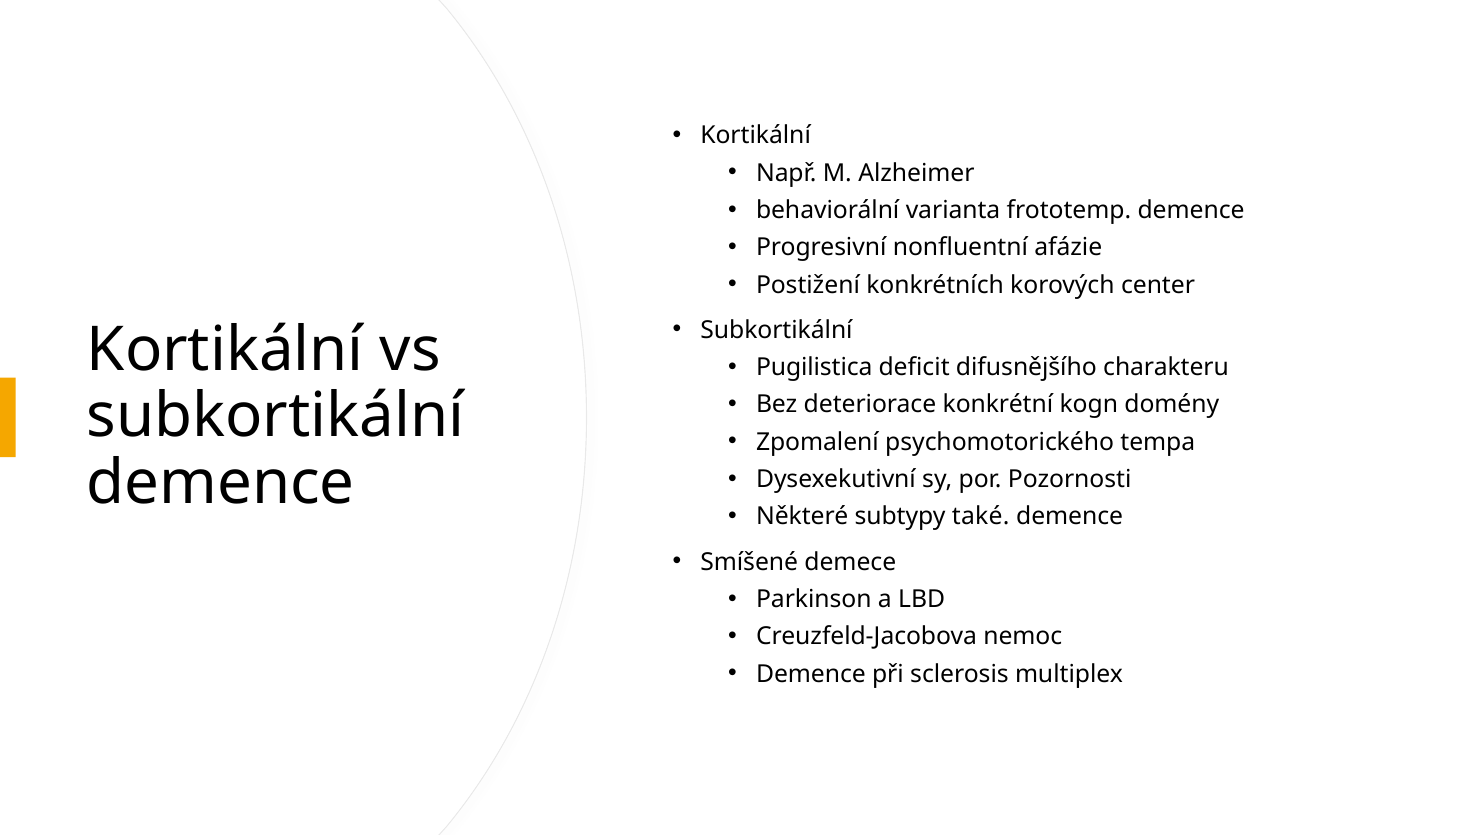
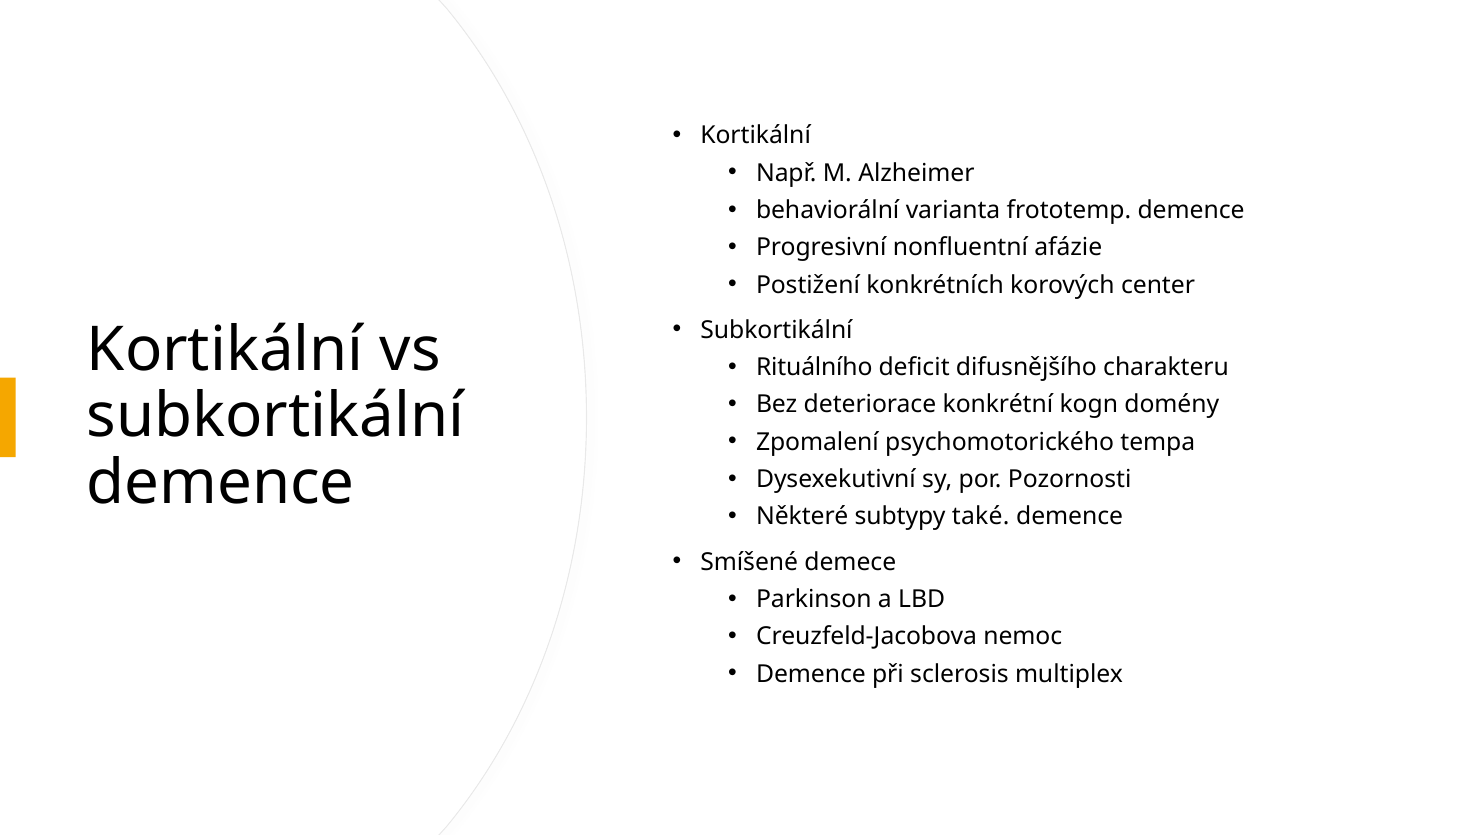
Pugilistica: Pugilistica -> Rituálního (814, 367)
